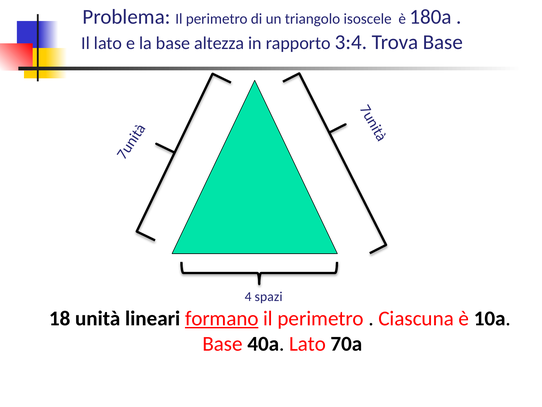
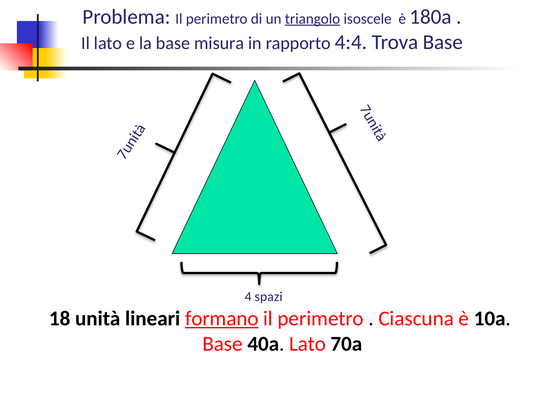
triangolo underline: none -> present (313, 19)
altezza: altezza -> misura (219, 43)
3:4: 3:4 -> 4:4 (351, 42)
